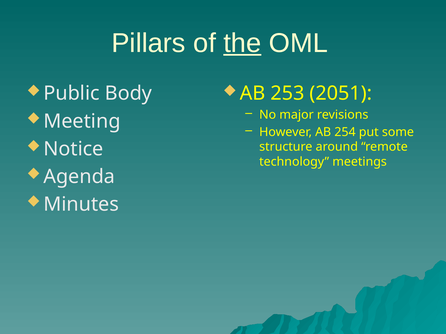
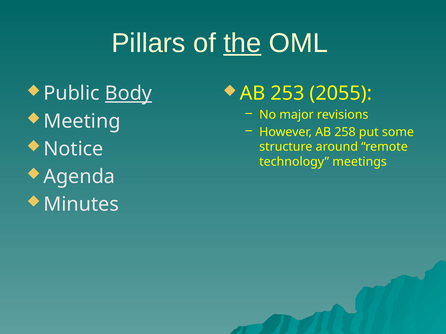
Body underline: none -> present (128, 94)
2051: 2051 -> 2055 (341, 94)
254: 254 -> 258 (345, 132)
